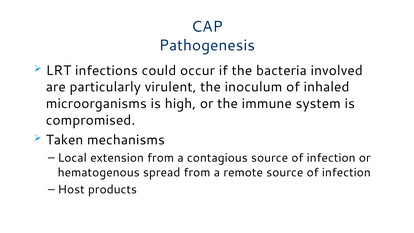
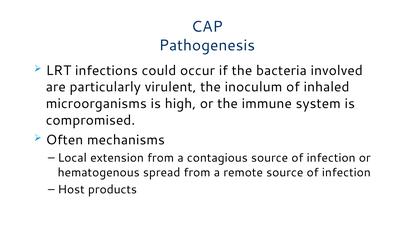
Taken: Taken -> Often (64, 140)
